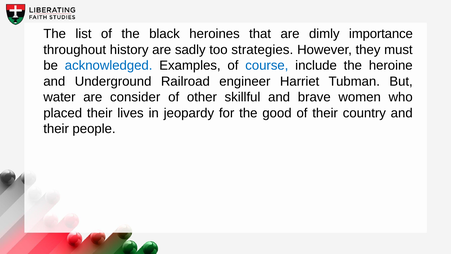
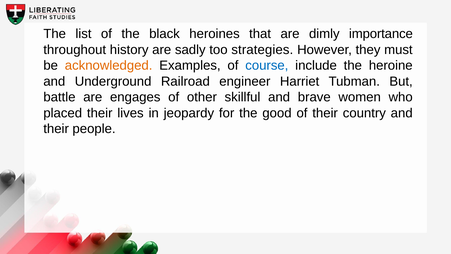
acknowledged colour: blue -> orange (109, 66)
water: water -> battle (59, 97)
consider: consider -> engages (135, 97)
